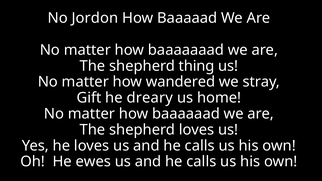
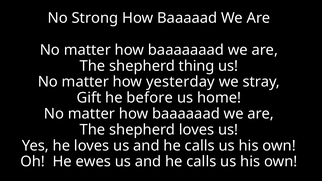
Jordon: Jordon -> Strong (95, 18)
wandered: wandered -> yesterday (180, 82)
dreary: dreary -> before (150, 98)
